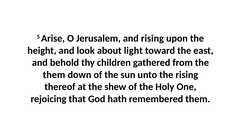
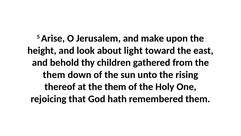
and rising: rising -> make (152, 38)
at the shew: shew -> them (115, 87)
